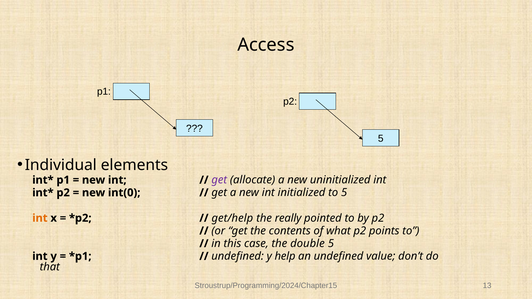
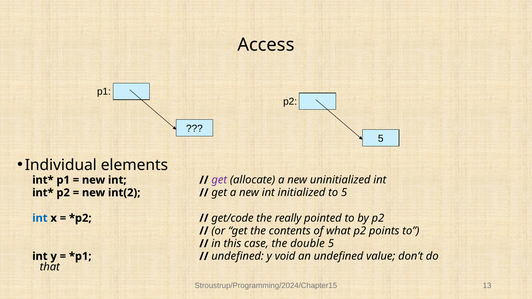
int(0: int(0 -> int(2 (124, 193)
int colour: orange -> blue (40, 218)
get/help: get/help -> get/code (232, 218)
help: help -> void (285, 256)
